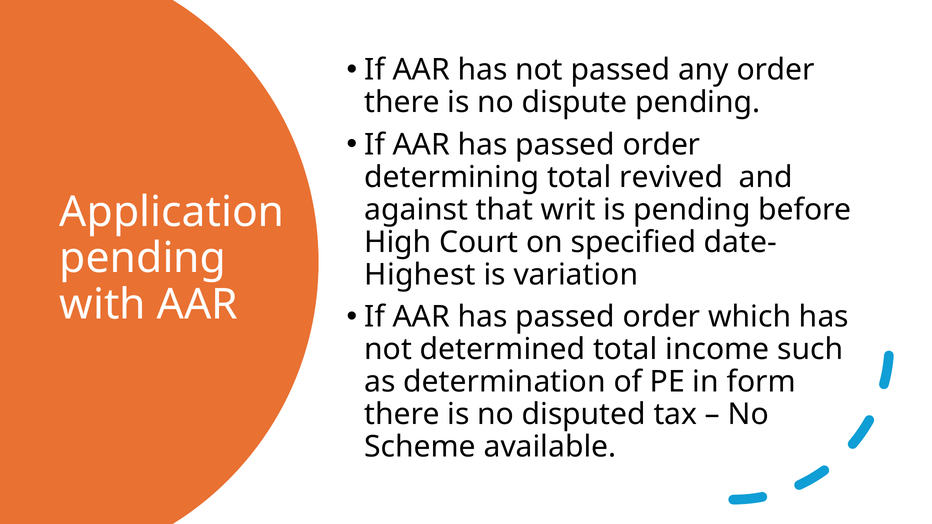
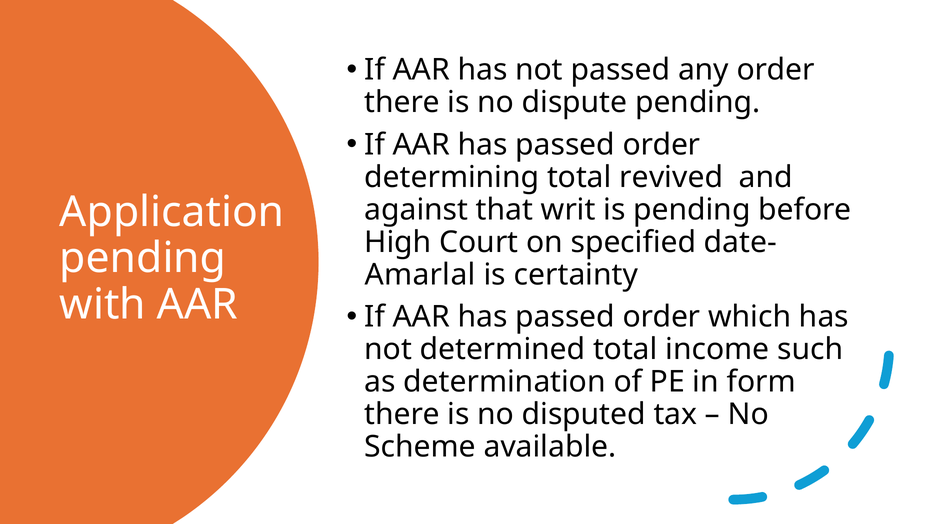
Highest: Highest -> Amarlal (420, 275)
variation: variation -> certainty (576, 275)
